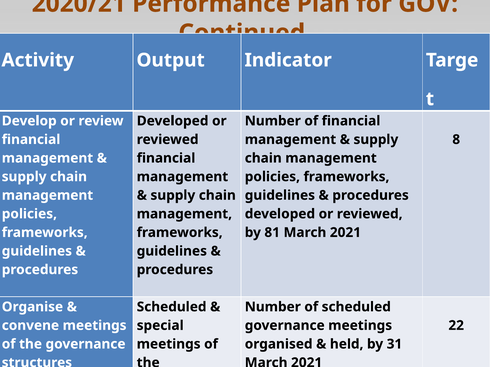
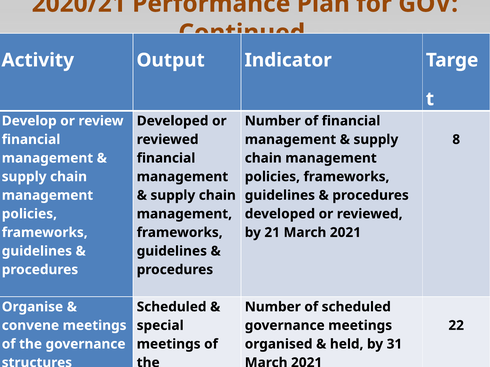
81: 81 -> 21 (272, 233)
